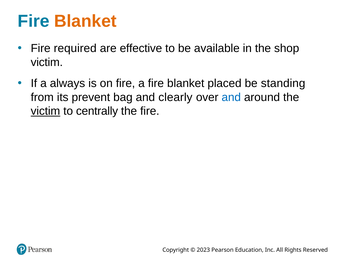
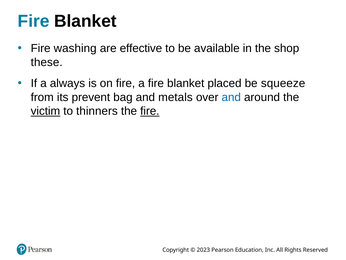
Blanket colour: orange -> black (85, 21)
required: required -> washing (75, 48)
victim: victim -> these (47, 62)
standing: standing -> squeeze (283, 83)
clearly: clearly -> metals (175, 97)
centrally: centrally -> thinners (97, 111)
fire underline: none -> present (150, 111)
